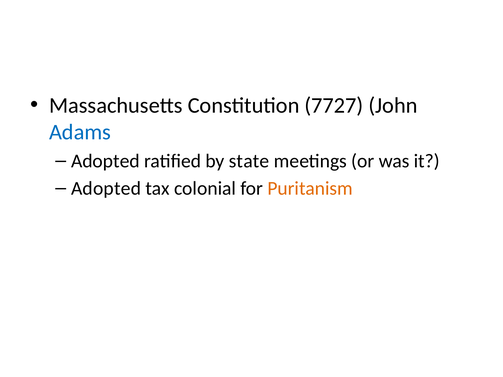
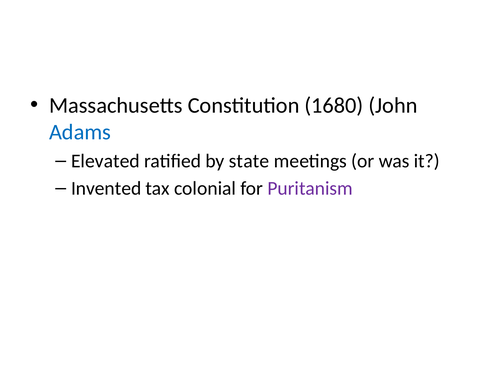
7727: 7727 -> 1680 (334, 106)
Adopted: Adopted -> Elevated (105, 161)
Adopted: Adopted -> Invented (106, 189)
Puritanism colour: orange -> purple (310, 189)
